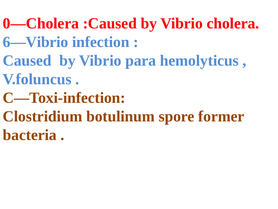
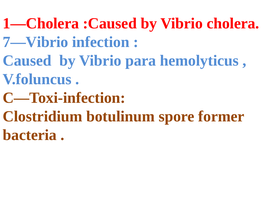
0—Cholera: 0—Cholera -> 1—Cholera (41, 23)
6—Vibrio: 6—Vibrio -> 7—Vibrio (36, 42)
